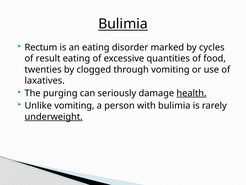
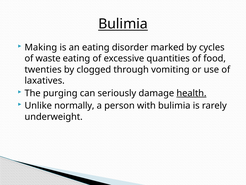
Rectum: Rectum -> Making (41, 47)
result: result -> waste (48, 58)
Unlike vomiting: vomiting -> normally (74, 105)
underweight underline: present -> none (54, 116)
